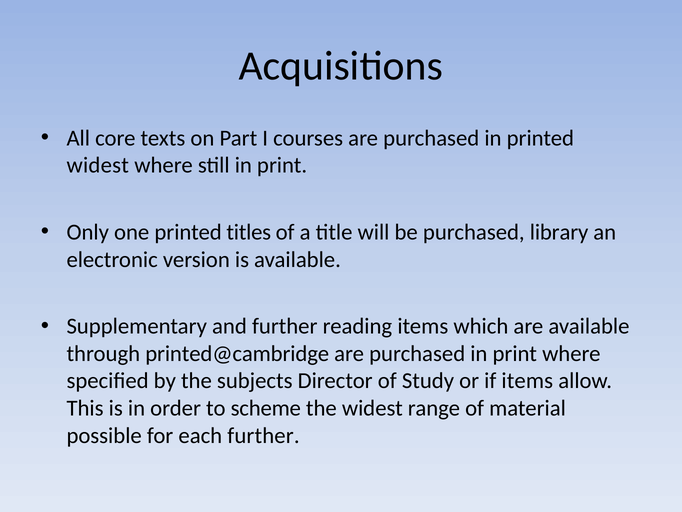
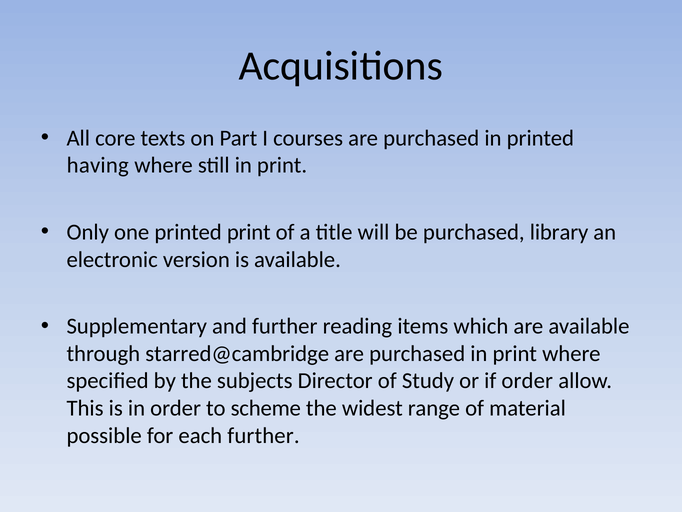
widest: widest -> having (98, 165)
printed titles: titles -> print (249, 232)
printed@cambridge: printed@cambridge -> starred@cambridge (237, 353)
if items: items -> order (527, 381)
